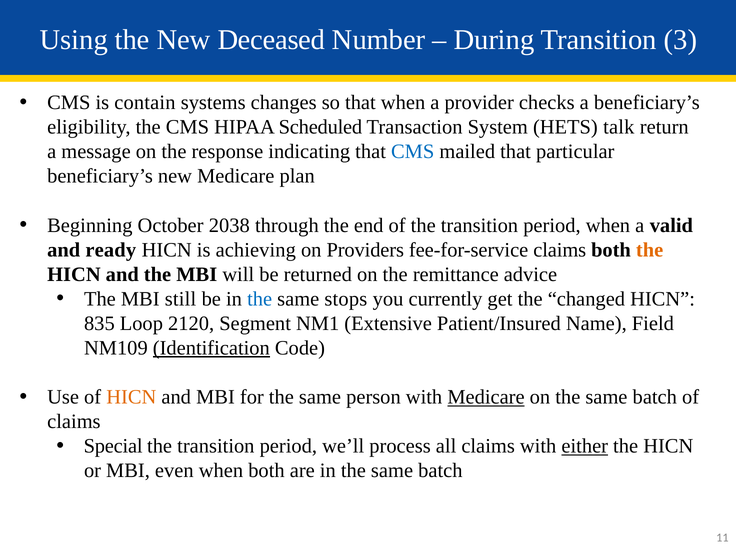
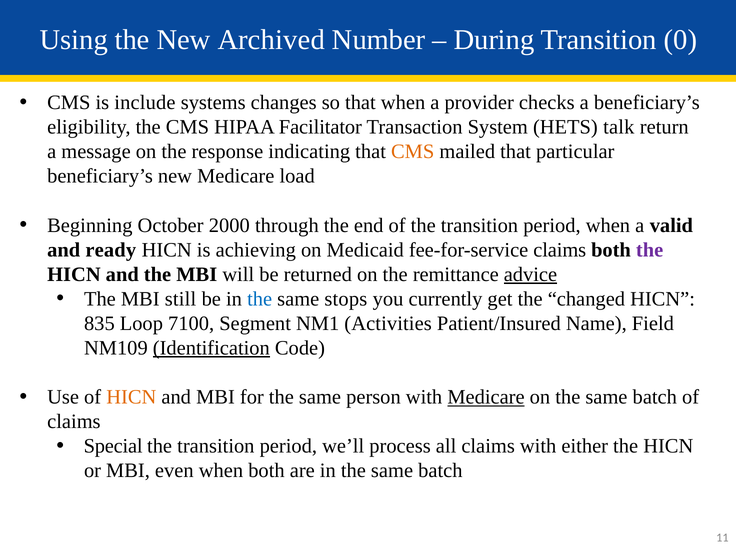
Deceased: Deceased -> Archived (271, 40)
3: 3 -> 0 (680, 40)
contain: contain -> include (145, 103)
Scheduled: Scheduled -> Facilitator (320, 127)
CMS colour: blue -> orange (413, 152)
plan: plan -> load (297, 176)
2038: 2038 -> 2000 (229, 225)
Providers: Providers -> Medicaid (365, 250)
the colour: orange -> purple (650, 250)
advice underline: none -> present (530, 274)
2120: 2120 -> 7100 (191, 323)
Extensive: Extensive -> Activities (388, 323)
either underline: present -> none (585, 446)
